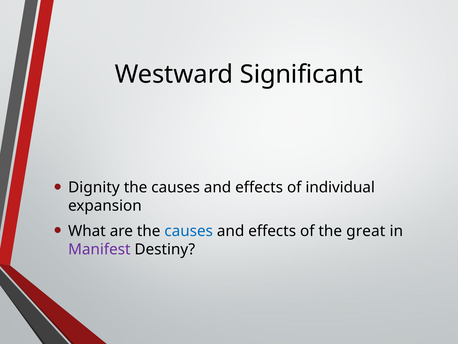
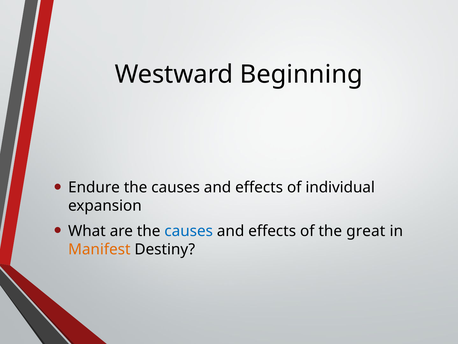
Significant: Significant -> Beginning (301, 74)
Dignity: Dignity -> Endure (94, 187)
Manifest colour: purple -> orange (99, 249)
